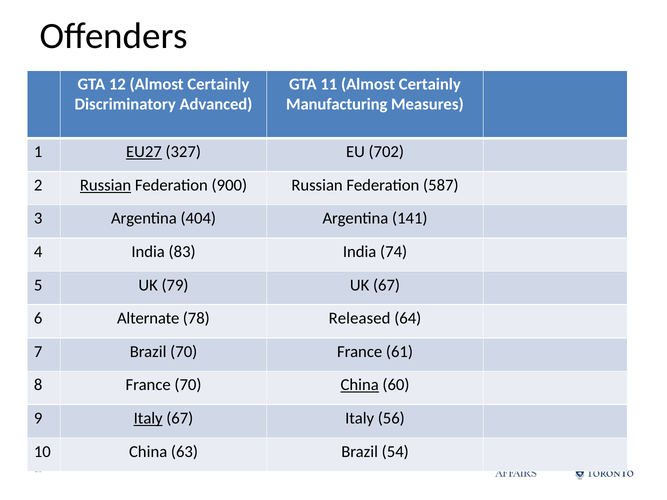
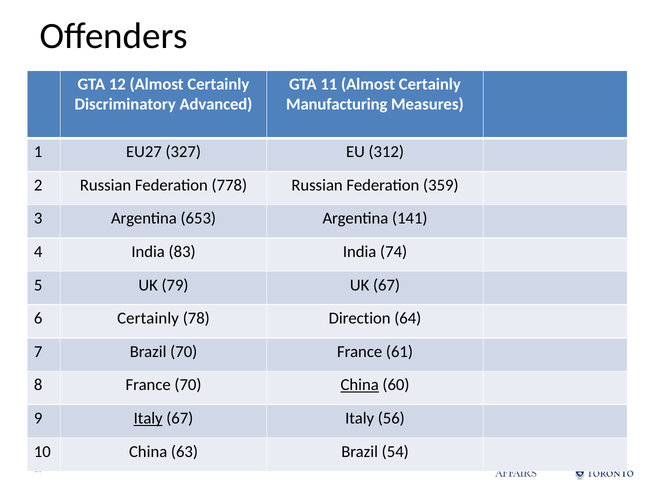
EU27 underline: present -> none (144, 152)
702: 702 -> 312 (386, 152)
Russian underline: present -> none (106, 185)
900: 900 -> 778 (229, 185)
587: 587 -> 359 (441, 185)
404: 404 -> 653 (198, 219)
6 Alternate: Alternate -> Certainly (148, 318)
Released: Released -> Direction (360, 318)
